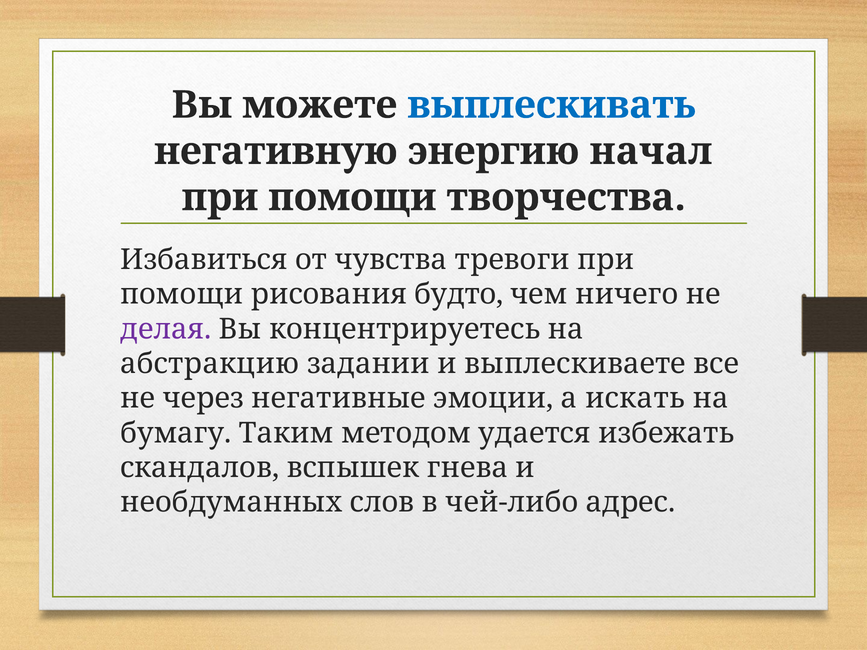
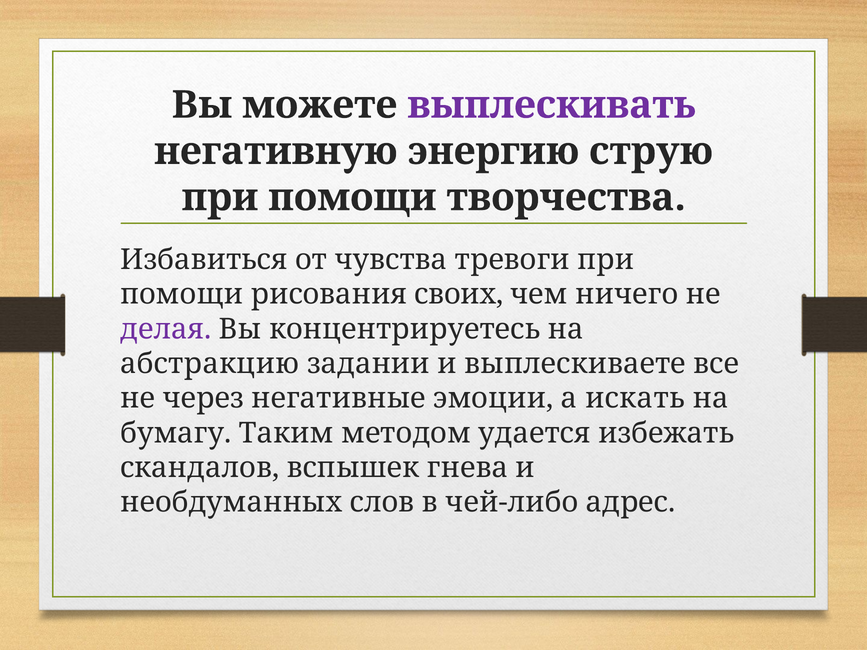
выплескивать colour: blue -> purple (552, 105)
начал: начал -> струю (651, 151)
будто: будто -> своих (459, 294)
